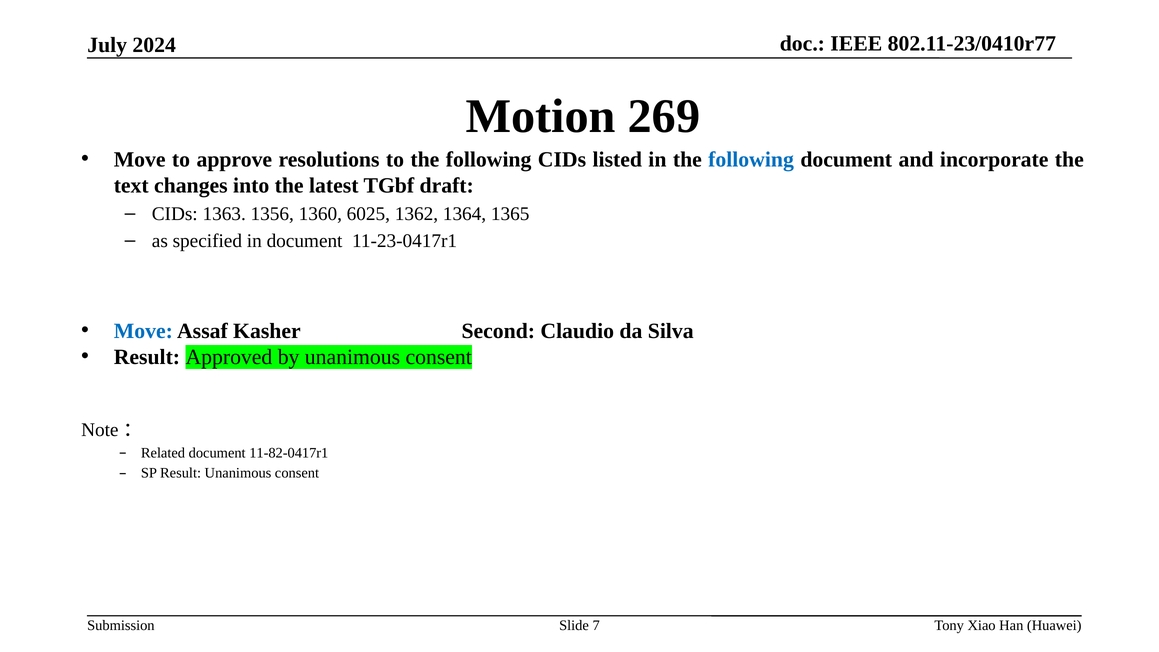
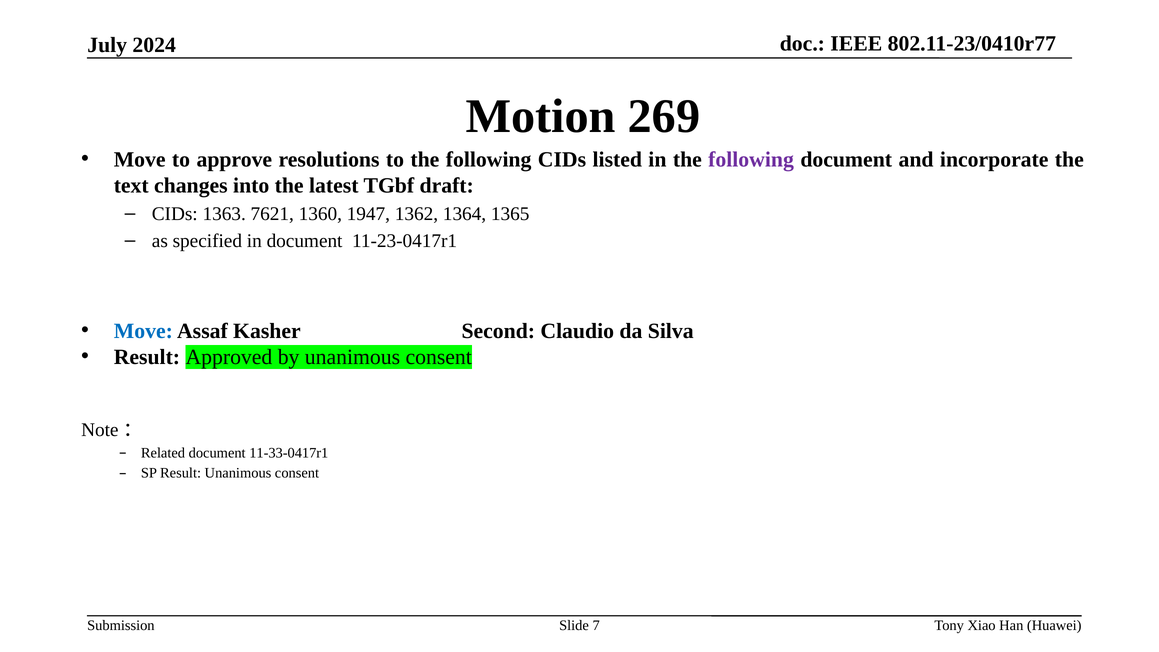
following colour: blue -> purple (751, 159)
1356: 1356 -> 7621 (272, 214)
6025: 6025 -> 1947 (368, 214)
11-82-0417r1: 11-82-0417r1 -> 11-33-0417r1 (289, 453)
